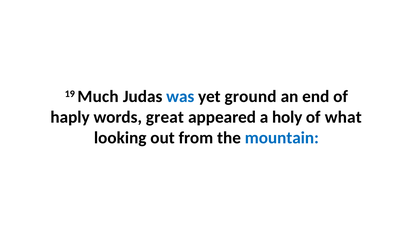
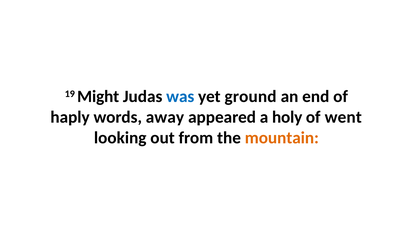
Much: Much -> Might (98, 97)
great: great -> away (165, 117)
what: what -> went (343, 117)
mountain colour: blue -> orange (282, 138)
